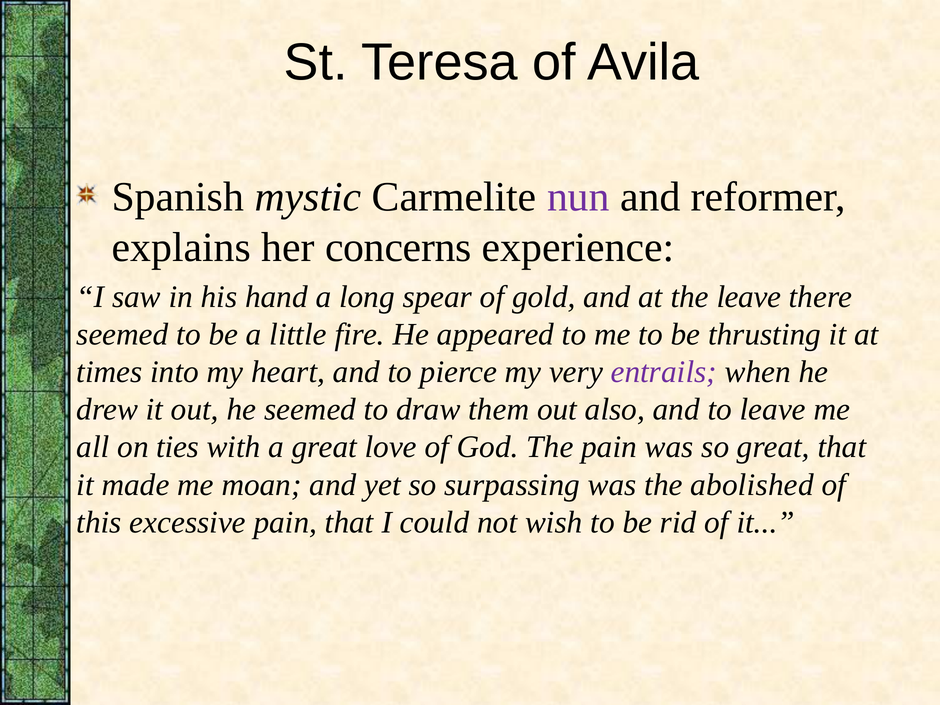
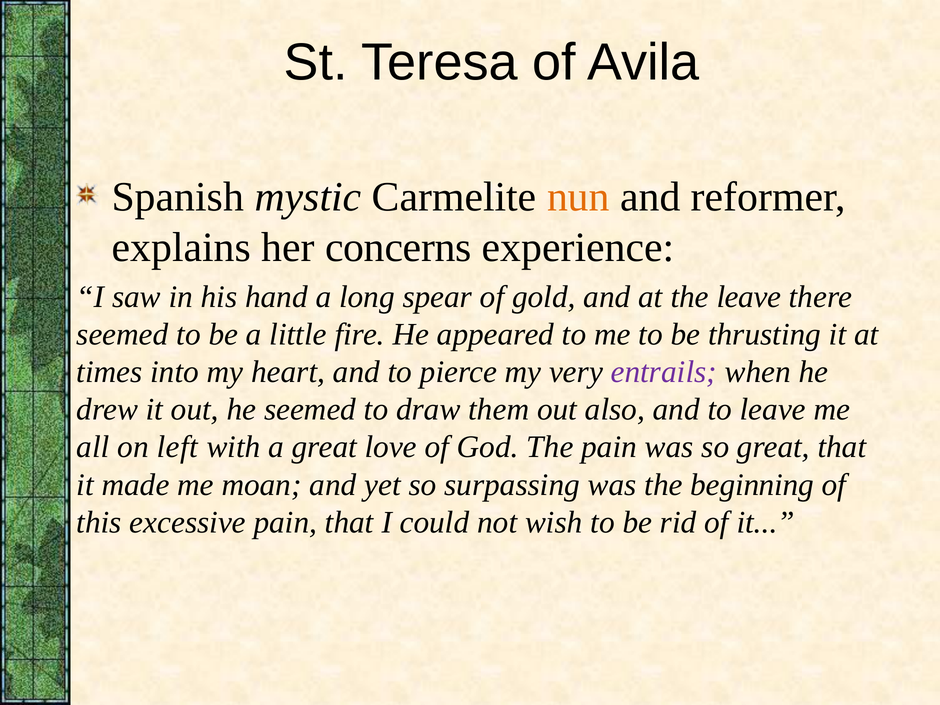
nun colour: purple -> orange (578, 197)
ties: ties -> left (177, 447)
abolished: abolished -> beginning (752, 485)
